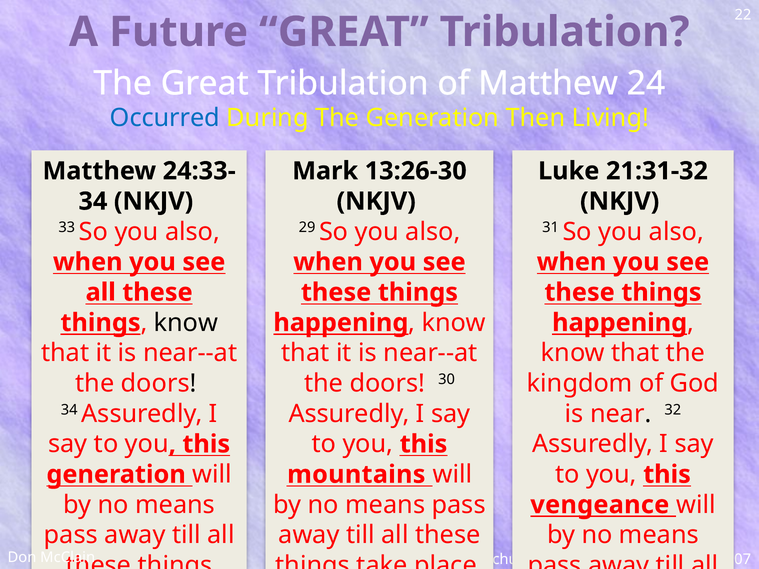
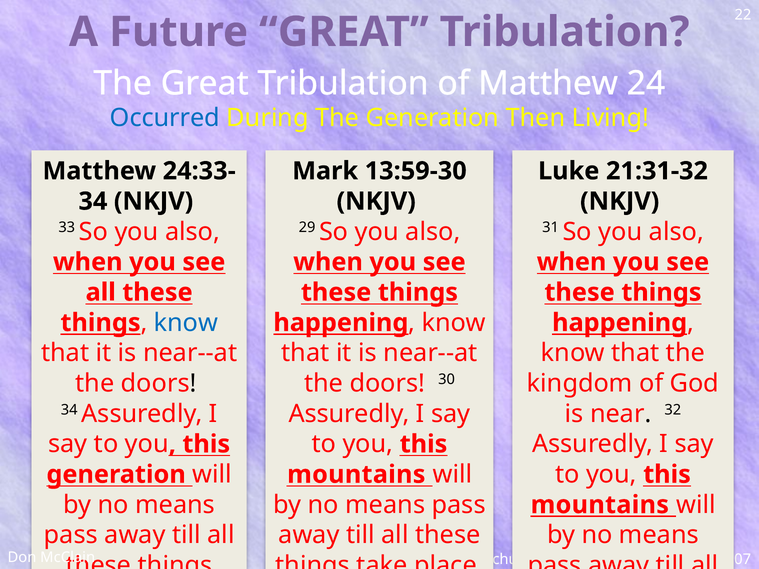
13:26-30: 13:26-30 -> 13:59-30 (416, 171)
know colour: black -> blue (186, 323)
vengeance: vengeance -> mountains (600, 505)
